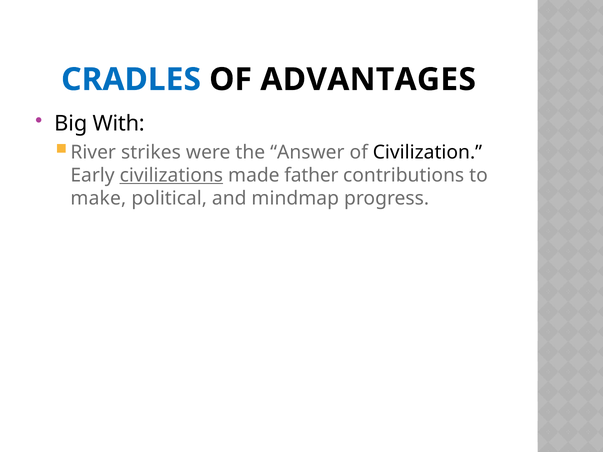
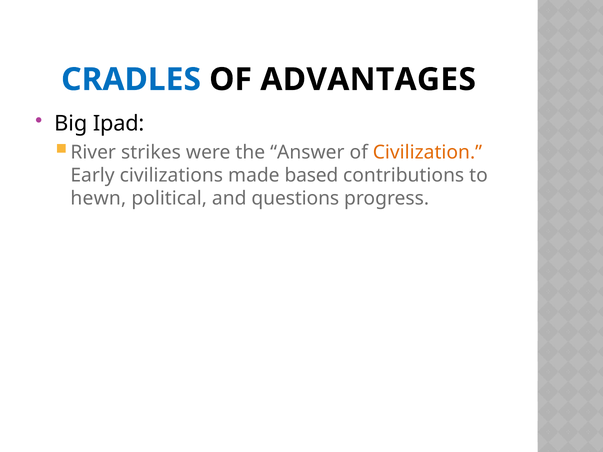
With: With -> Ipad (119, 124)
Civilization colour: black -> orange (427, 152)
civilizations underline: present -> none (171, 175)
father: father -> based (311, 175)
make: make -> hewn (98, 199)
mindmap: mindmap -> questions (295, 199)
